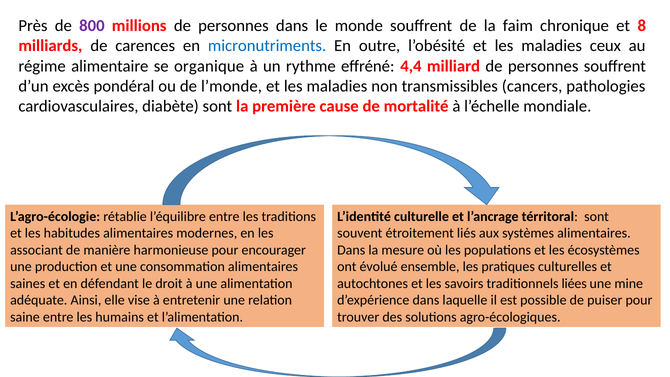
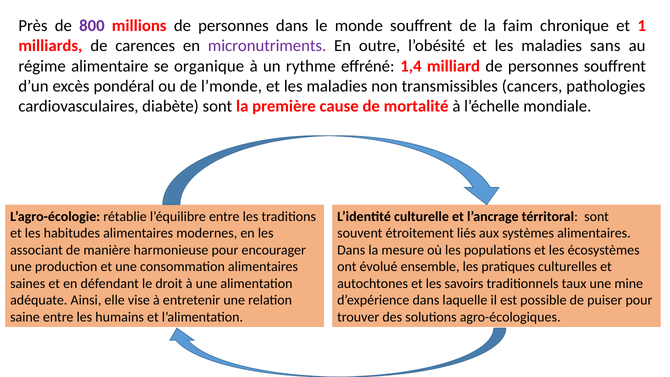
8: 8 -> 1 (642, 26)
micronutriments colour: blue -> purple (267, 46)
ceux: ceux -> sans (605, 46)
4,4: 4,4 -> 1,4 (411, 66)
liées: liées -> taux (574, 283)
